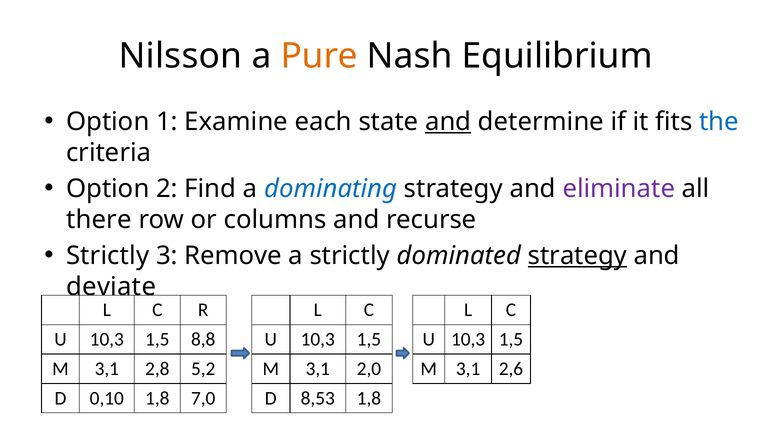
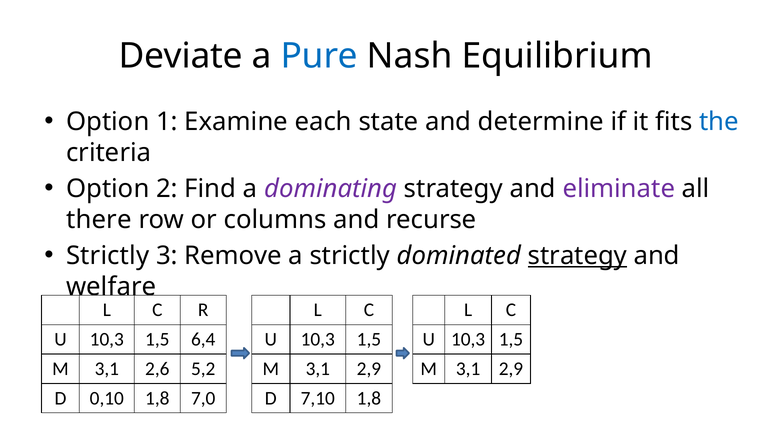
Nilsson: Nilsson -> Deviate (181, 56)
Pure colour: orange -> blue (319, 56)
and underline: present -> none (448, 121)
dominating colour: blue -> purple (331, 188)
deviate: deviate -> welfare (111, 286)
8,8: 8,8 -> 6,4 (203, 339)
2,8: 2,8 -> 2,6 (157, 368)
2,0: 2,0 -> 2,9 (369, 368)
2,6: 2,6 -> 2,9 (511, 368)
8,53: 8,53 -> 7,10 (318, 398)
